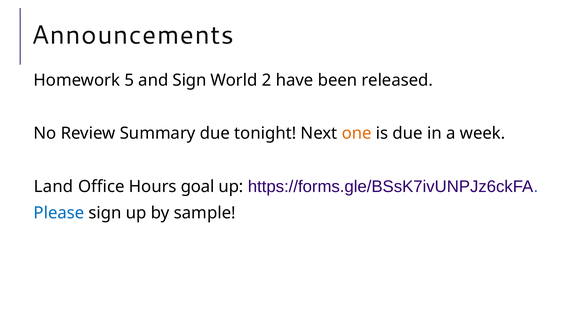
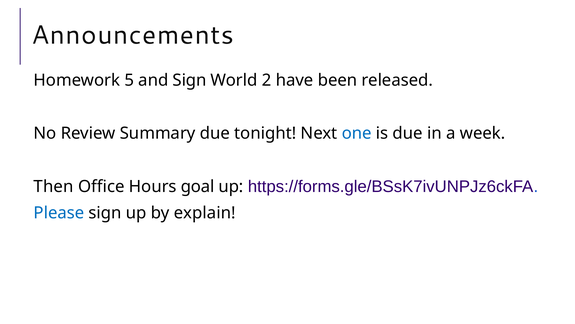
one colour: orange -> blue (357, 133)
Land: Land -> Then (54, 186)
sample: sample -> explain (205, 213)
